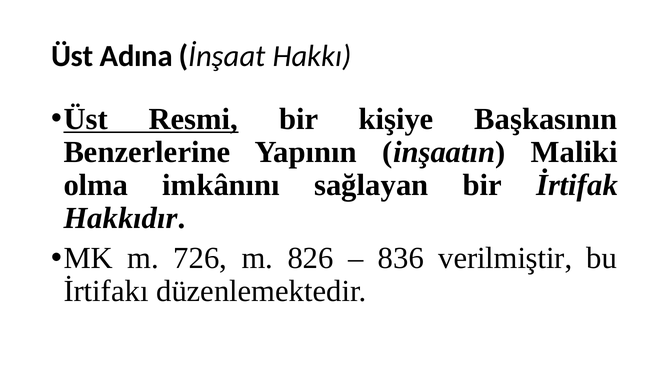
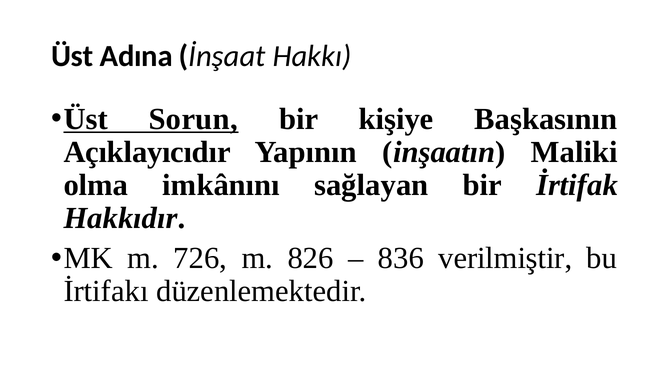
Resmi: Resmi -> Sorun (193, 119)
Benzerlerine: Benzerlerine -> Açıklayıcıdır (147, 152)
